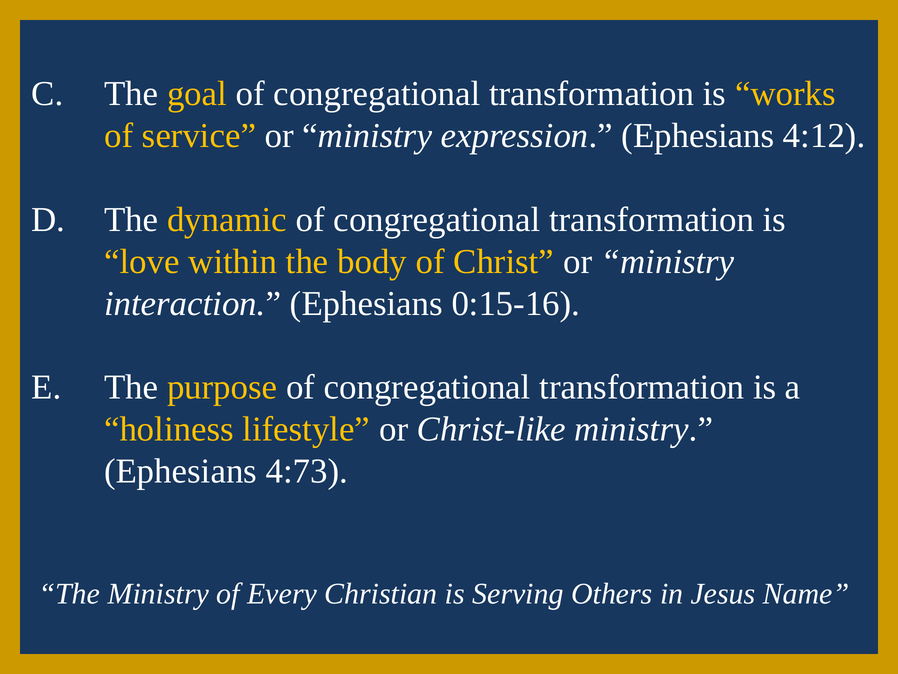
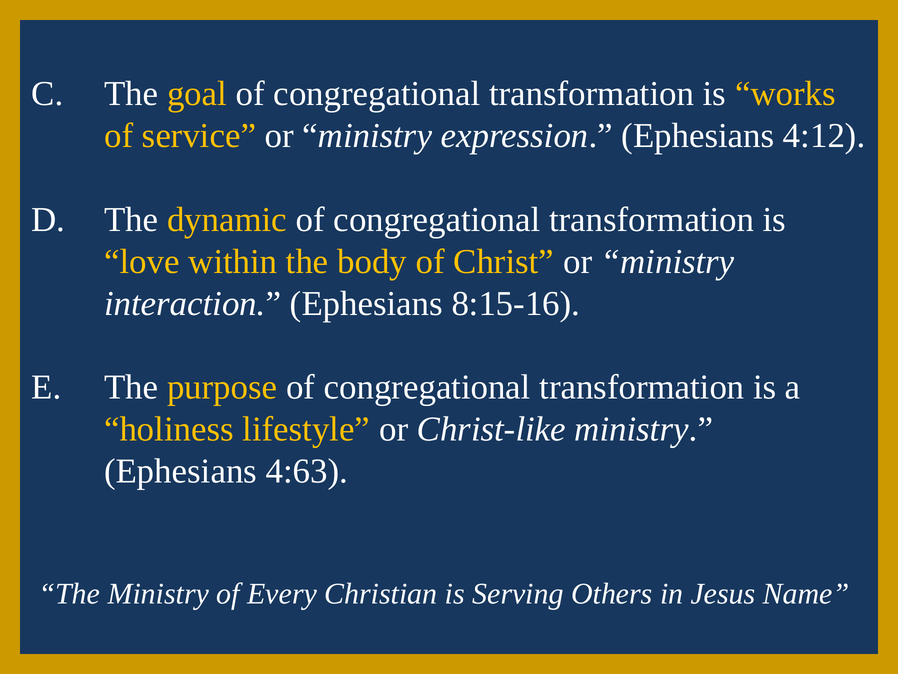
0:15-16: 0:15-16 -> 8:15-16 (516, 303)
4:73: 4:73 -> 4:63 (307, 471)
